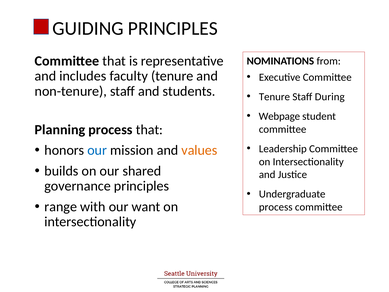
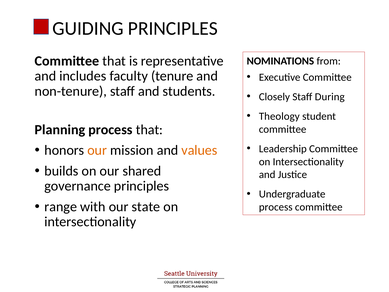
Tenure: Tenure -> Closely (274, 97)
Webpage: Webpage -> Theology (279, 116)
our colour: blue -> orange (97, 150)
want: want -> state (146, 206)
